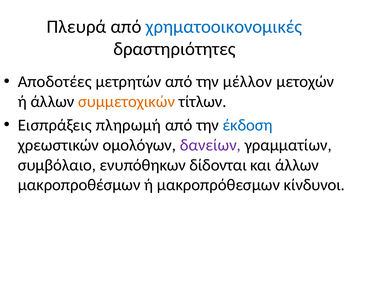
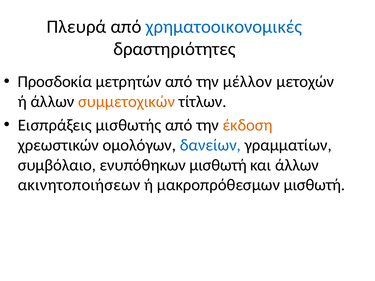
Αποδοτέες: Αποδοτέες -> Προσδοκία (55, 82)
πληρωμή: πληρωμή -> μισθωτής (128, 125)
έκδοση colour: blue -> orange (248, 125)
δανείων colour: purple -> blue (210, 145)
ενυπόθηκων δίδονται: δίδονται -> μισθωτή (218, 165)
µακροπροθέσµων: µακροπροθέσµων -> ακινητοποιήσεων (79, 185)
μακροπρόθεσμων κίνδυνοι: κίνδυνοι -> μισθωτή (314, 185)
